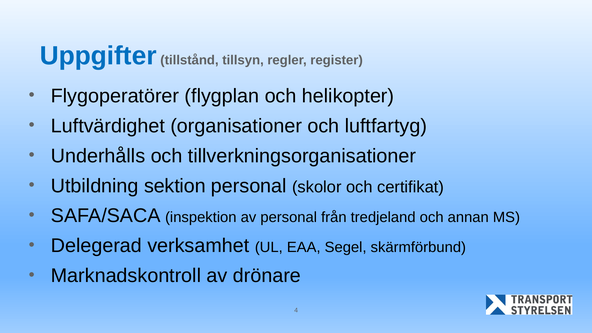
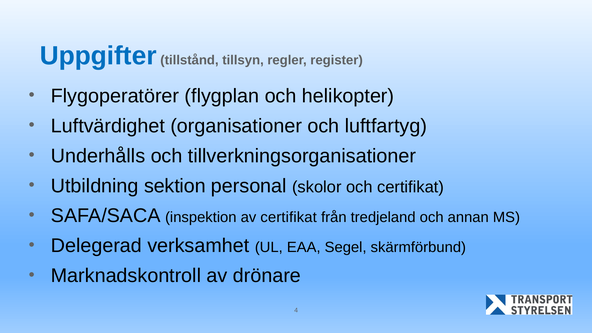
av personal: personal -> certifikat (289, 217)
